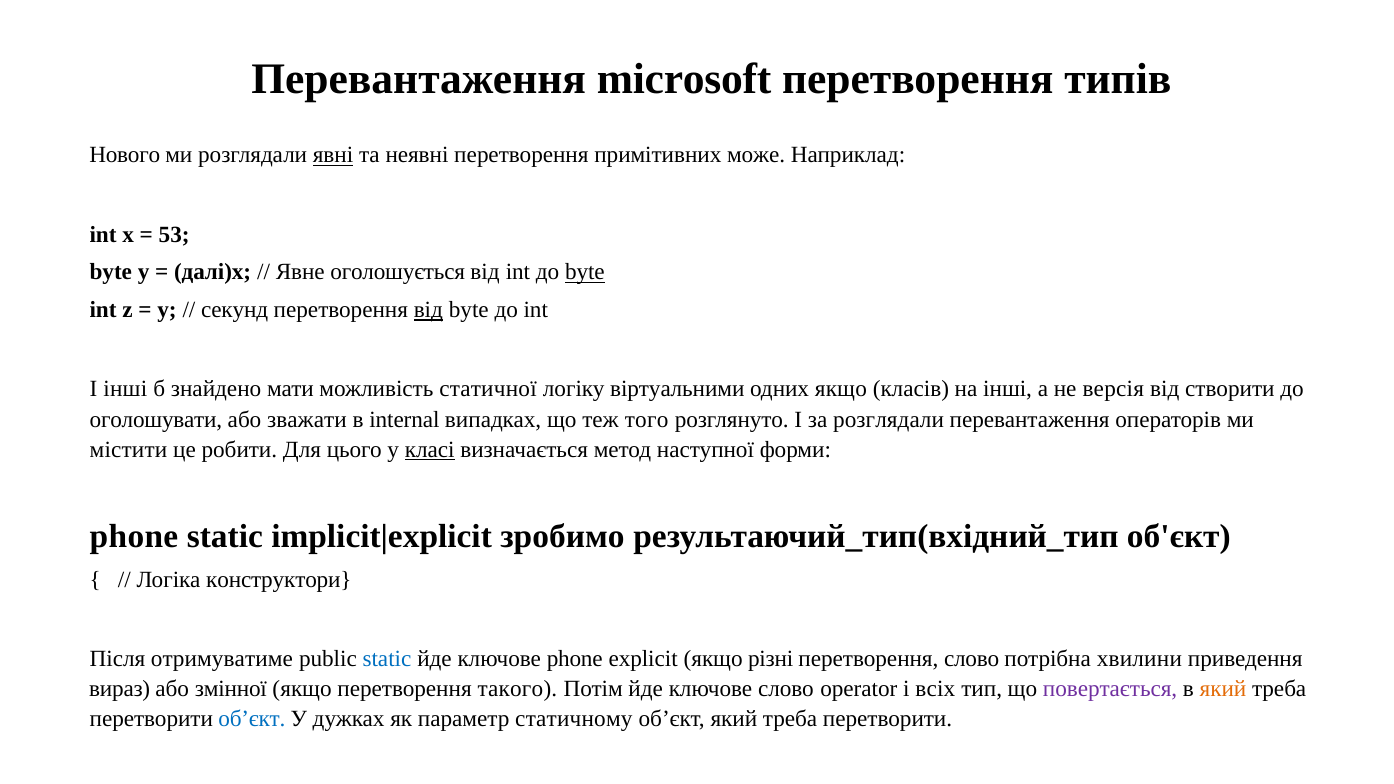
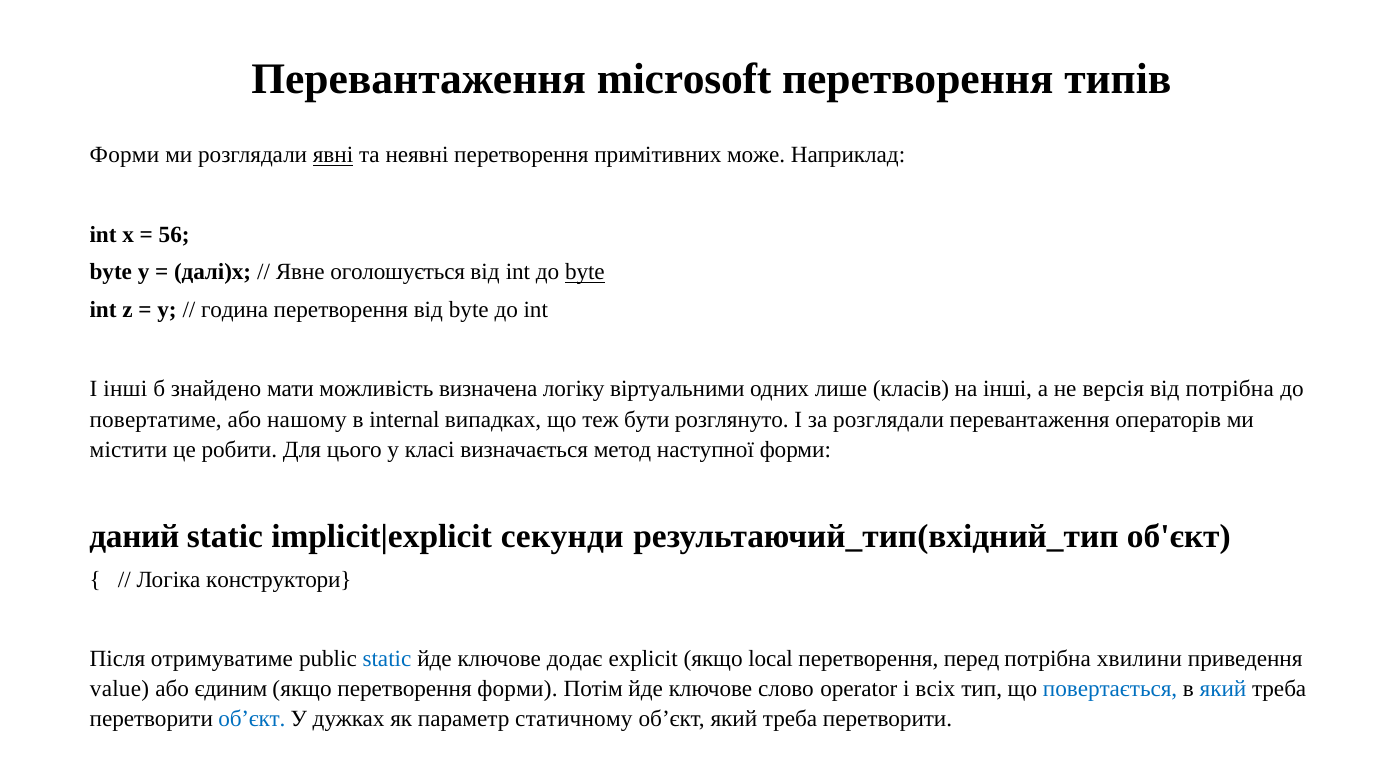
Нового: Нового -> Форми (125, 155)
53: 53 -> 56 (174, 234)
секунд: секунд -> година (235, 310)
від underline: present -> none (428, 310)
статичної: статичної -> визначена (488, 389)
одних якщо: якщо -> лише (841, 389)
від створити: створити -> потрібна (1230, 389)
оголошувати: оголошувати -> повертатиме (156, 419)
зважати: зважати -> нашому (307, 419)
того: того -> бути (647, 419)
класі underline: present -> none (430, 450)
phone: phone -> даний (134, 536)
зробимо: зробимо -> секунди (562, 536)
ключове phone: phone -> додає (575, 659)
різні: різні -> local (771, 659)
перетворення слово: слово -> перед (972, 659)
вираз: вираз -> value (119, 689)
змінної: змінної -> єдиним (231, 689)
перетворення такого: такого -> форми (518, 689)
повертається colour: purple -> blue (1110, 689)
який colour: orange -> blue (1223, 689)
